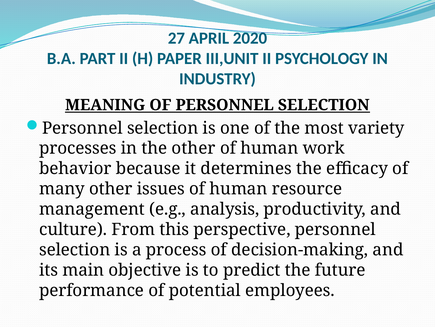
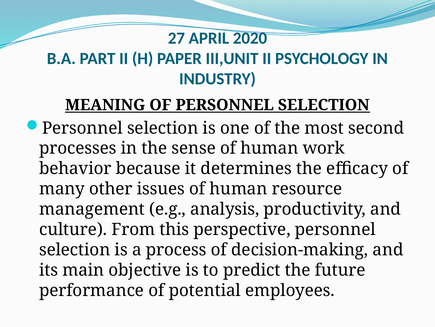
variety: variety -> second (376, 128)
the other: other -> sense (194, 148)
